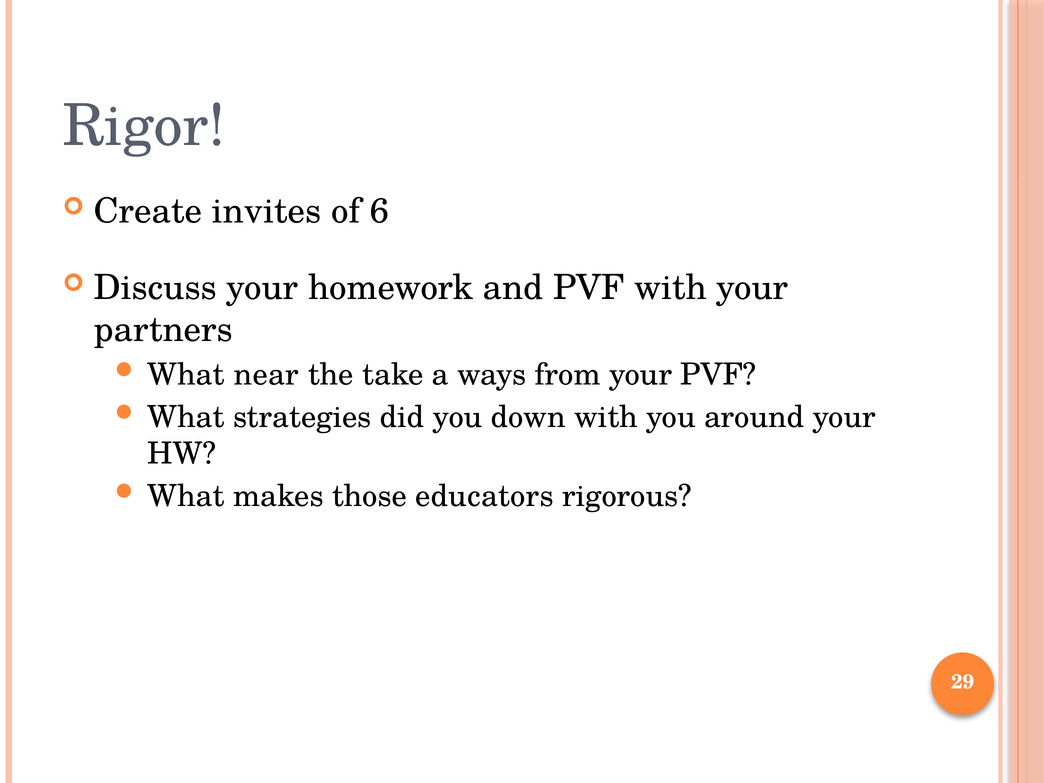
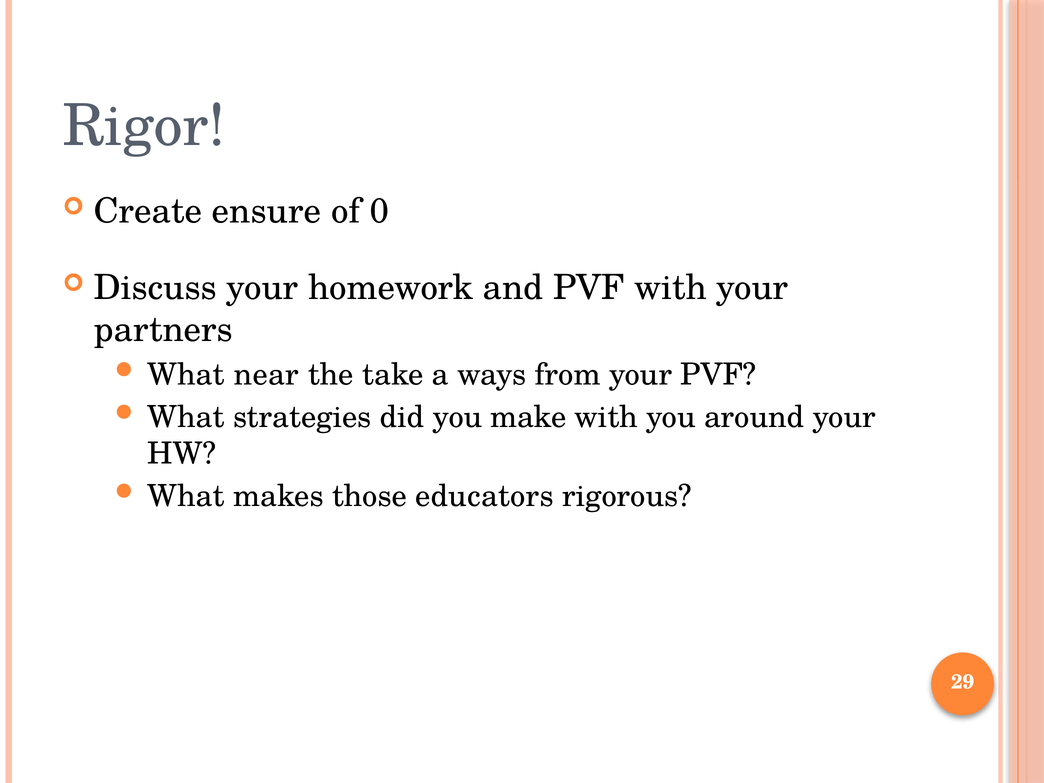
invites: invites -> ensure (267, 211)
6: 6 -> 0 (379, 211)
down: down -> make (528, 417)
